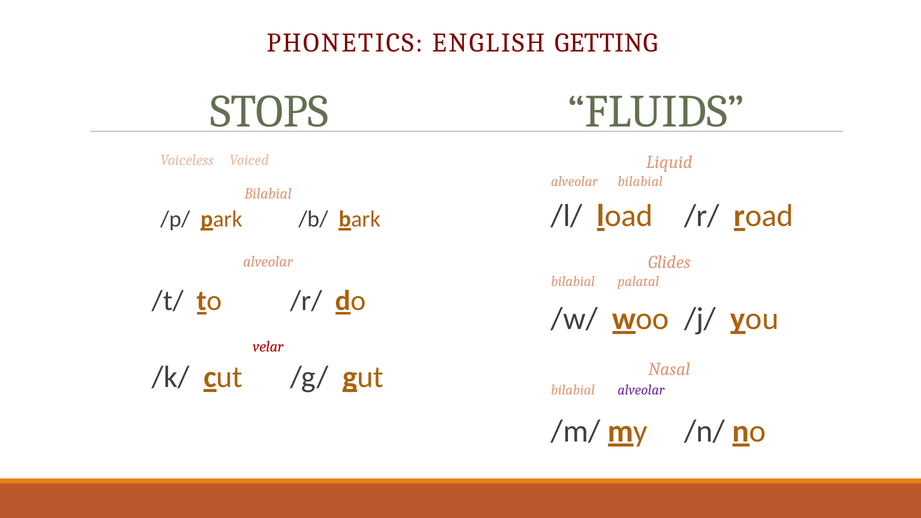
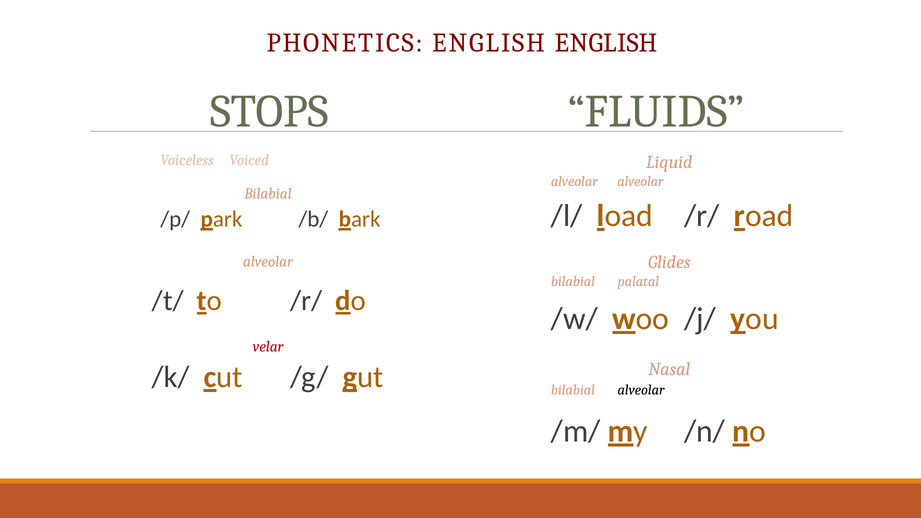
ENGLISH GETTING: GETTING -> ENGLISH (606, 43)
alveolar bilabial: bilabial -> alveolar (640, 181)
alveolar colour: purple -> black (641, 390)
